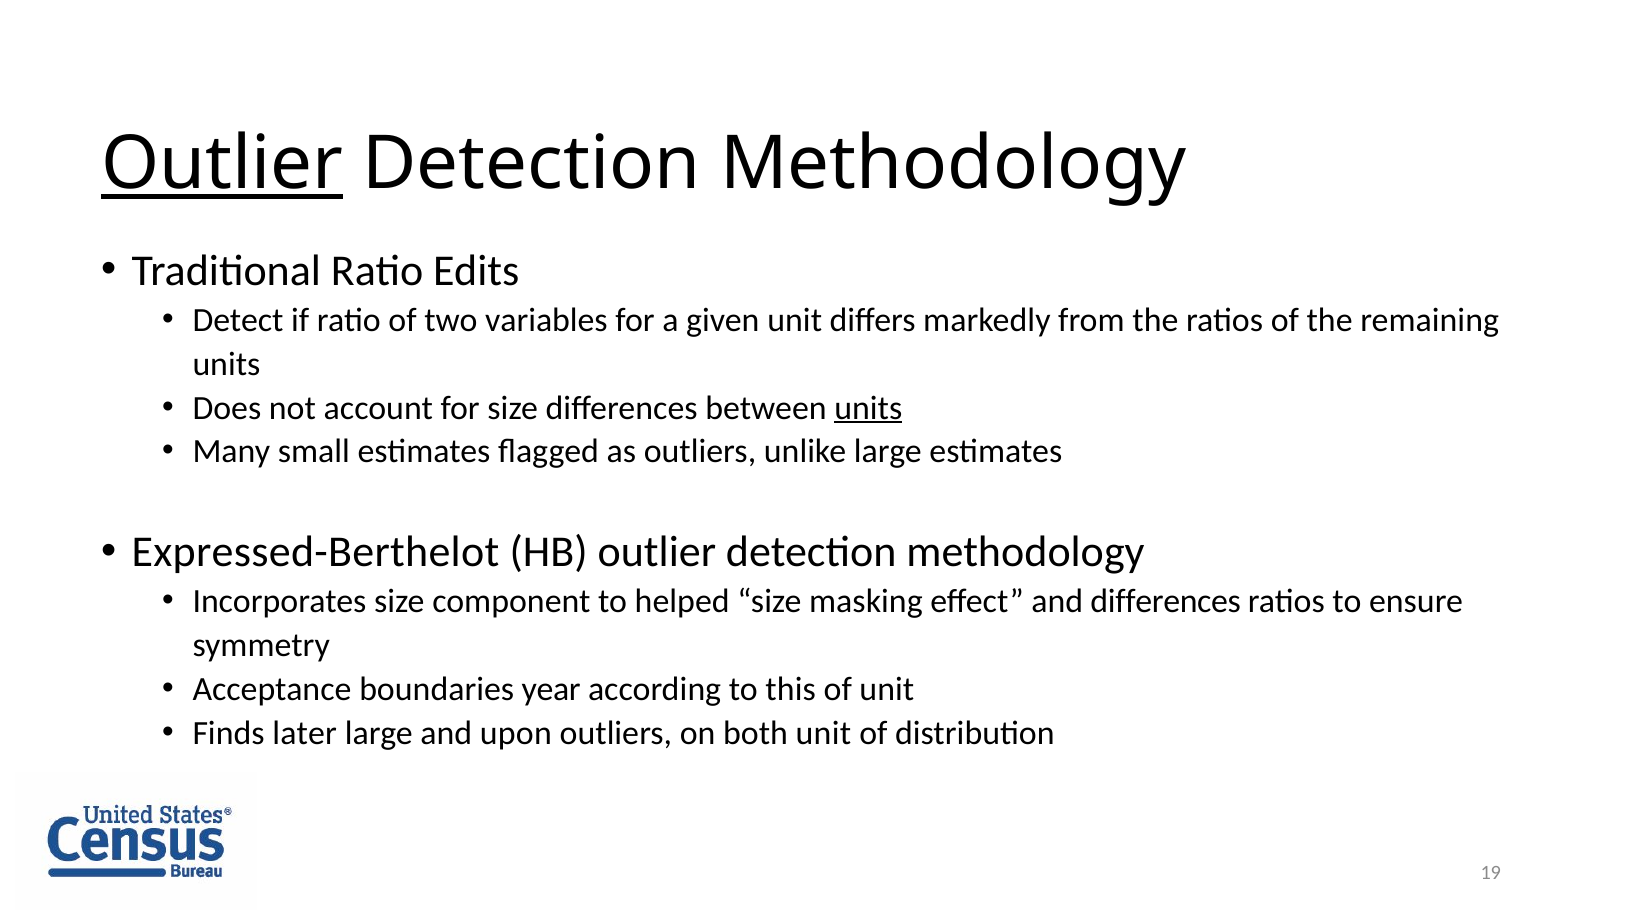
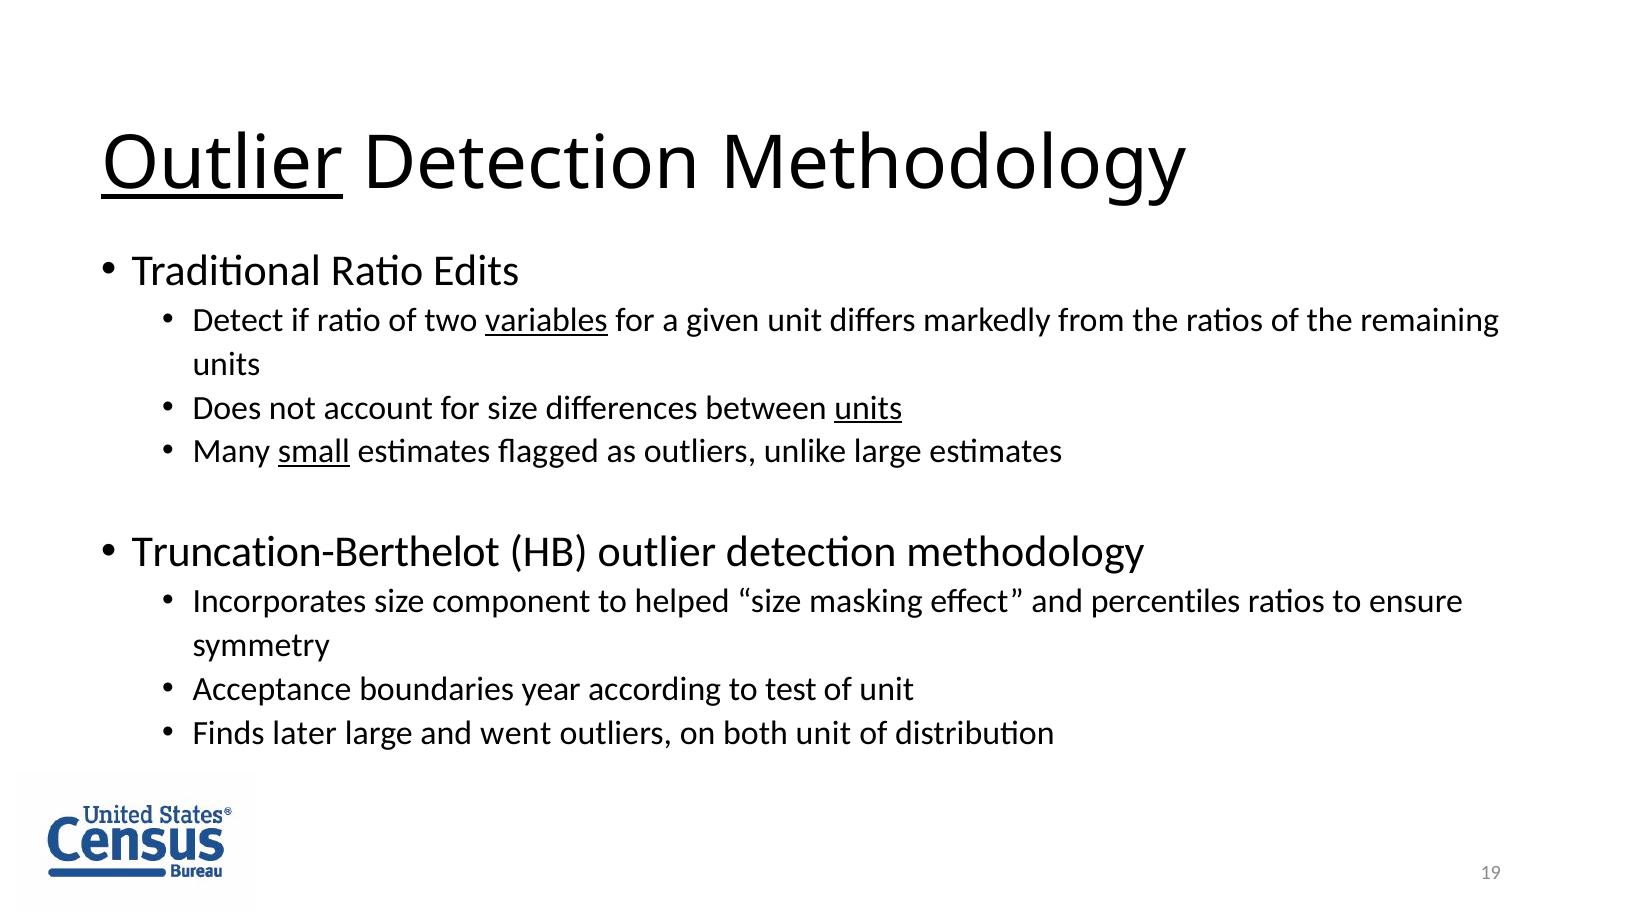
variables underline: none -> present (546, 320)
small underline: none -> present (314, 452)
Expressed-Berthelot: Expressed-Berthelot -> Truncation-Berthelot (316, 552)
and differences: differences -> percentiles (1166, 601)
this: this -> test (791, 689)
upon: upon -> went (516, 733)
